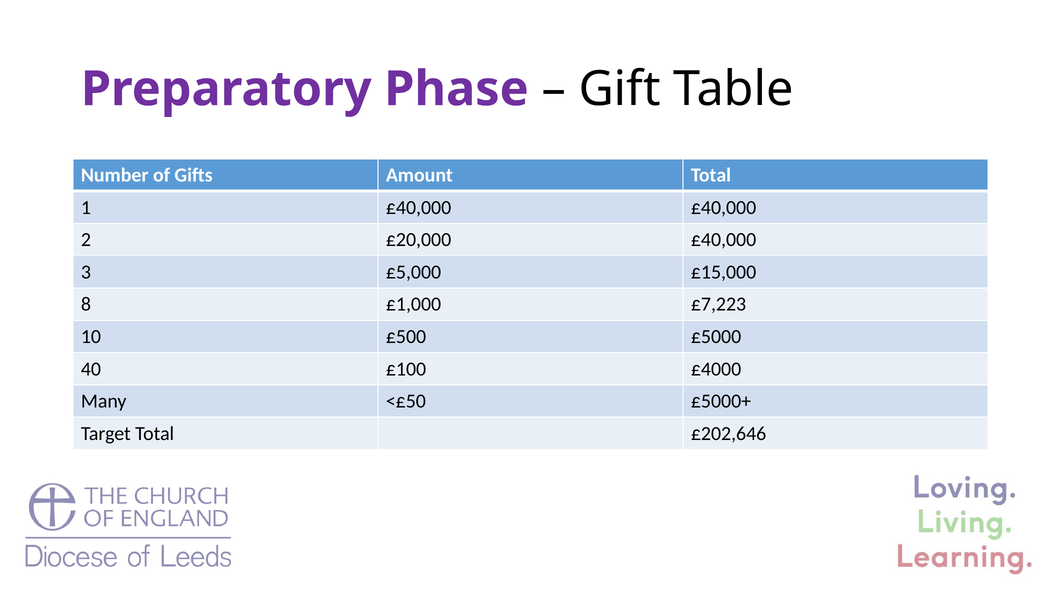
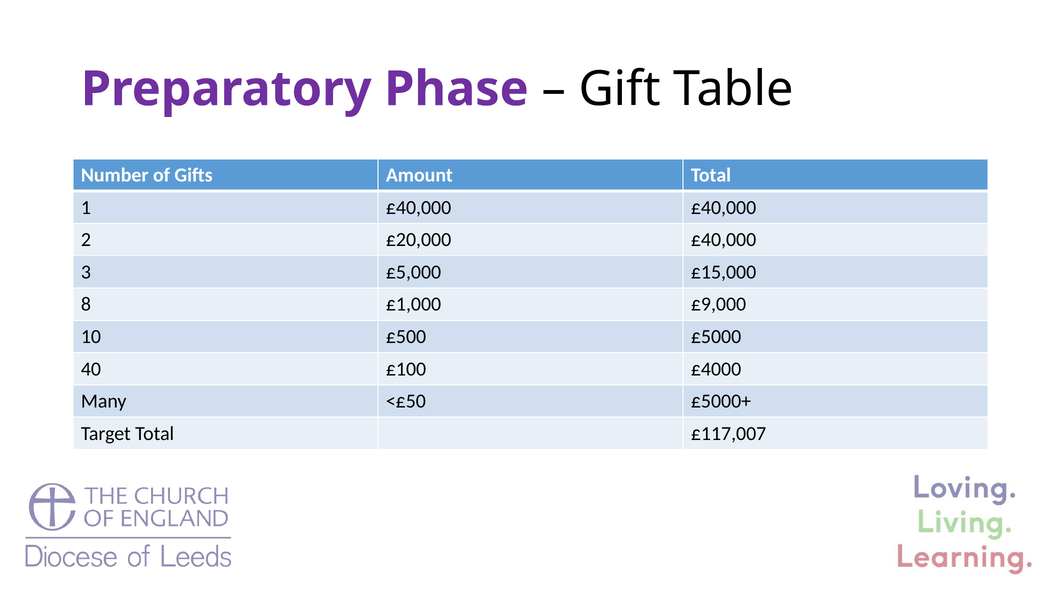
£7,223: £7,223 -> £9,000 (719, 304)
£202,646: £202,646 -> £117,007 (729, 433)
